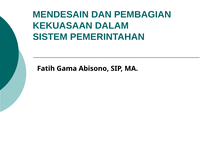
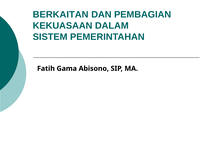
MENDESAIN: MENDESAIN -> BERKAITAN (61, 15)
